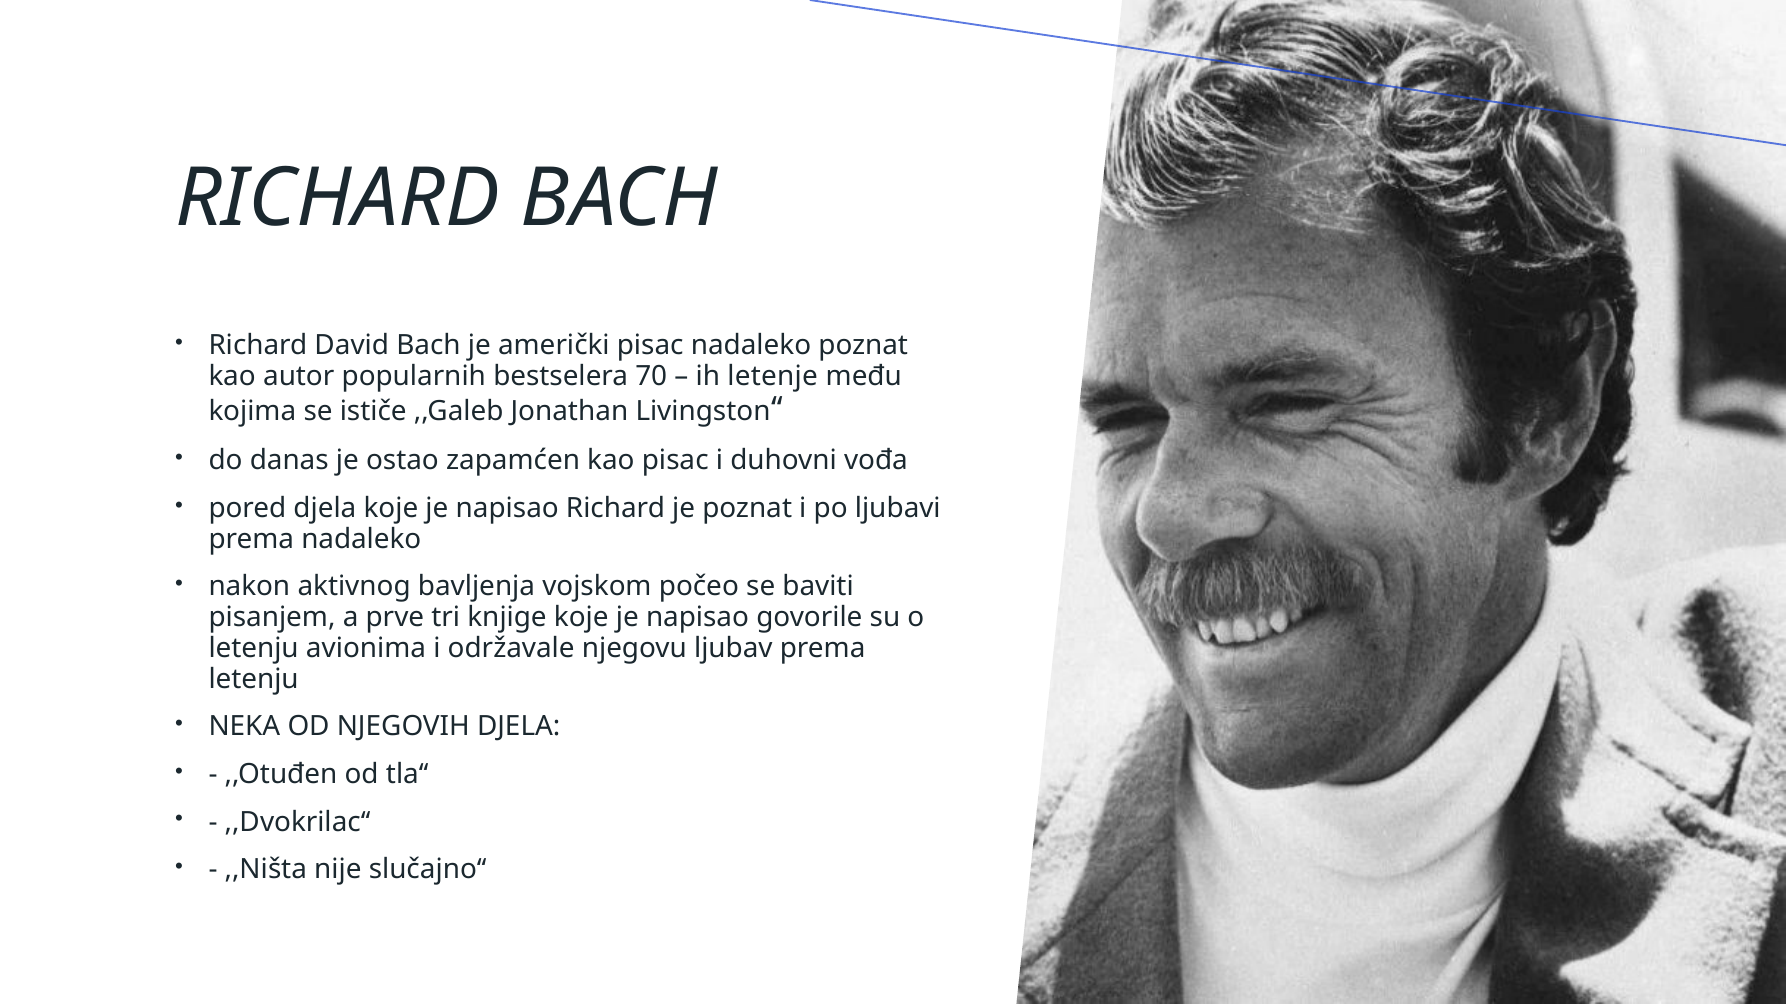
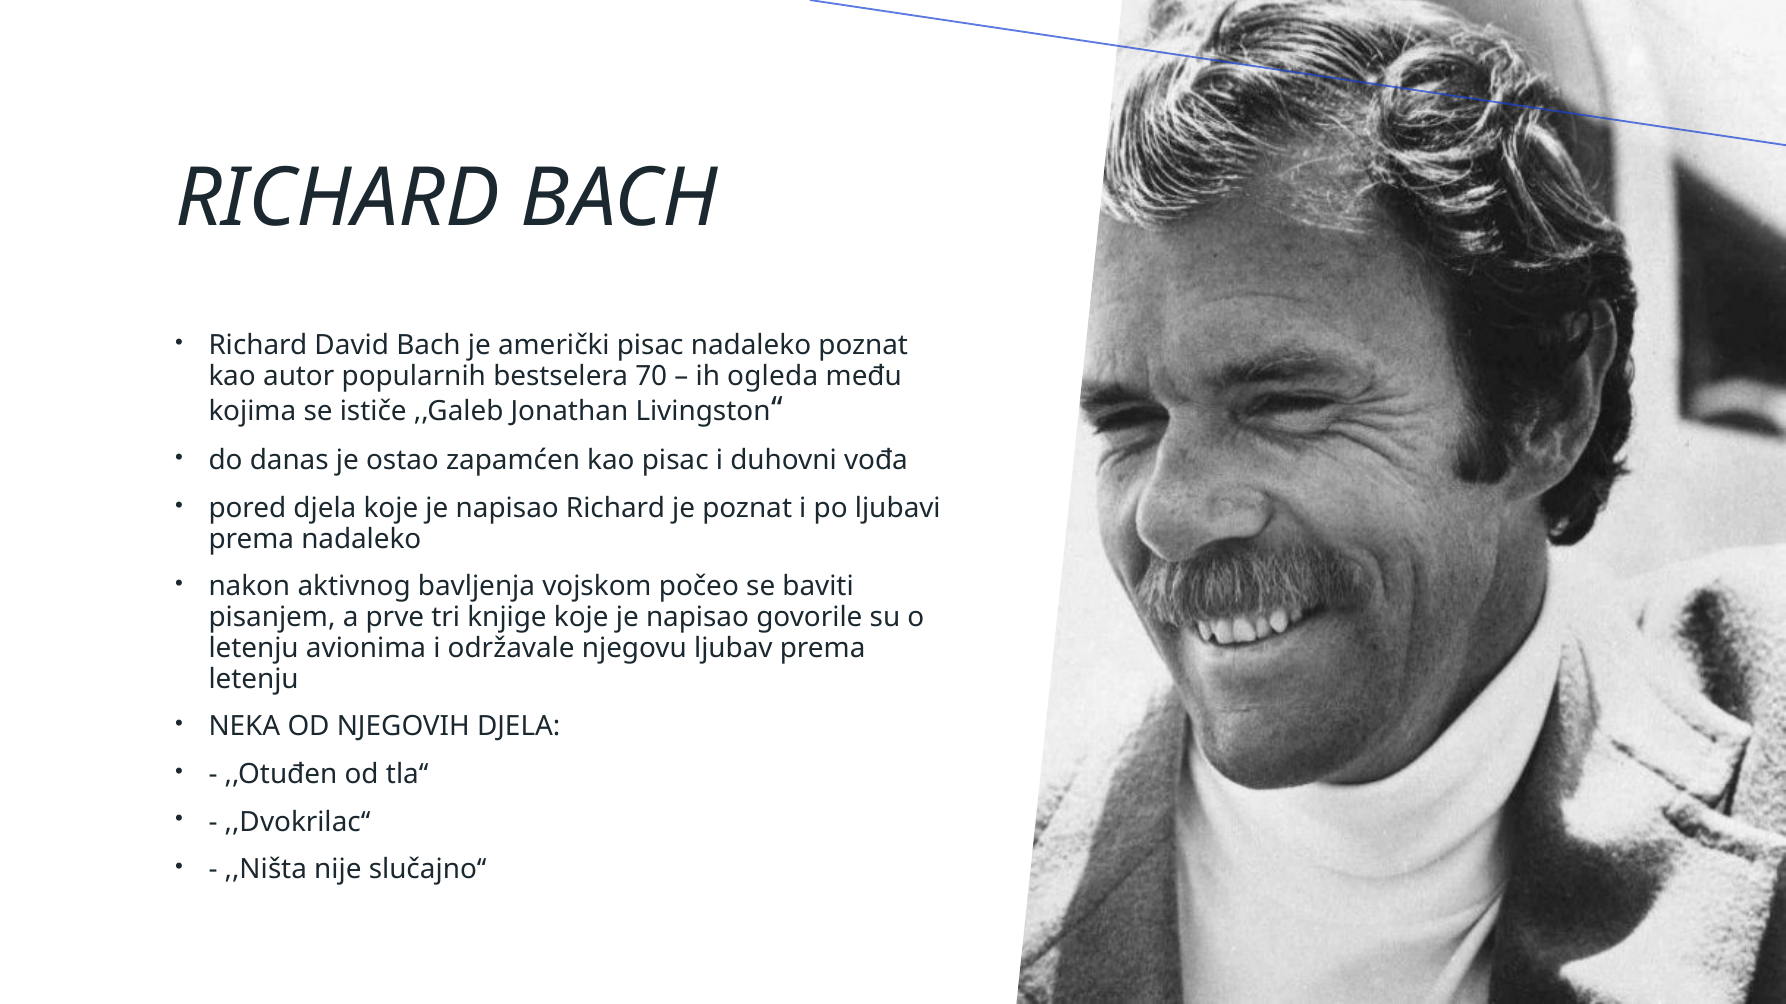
letenje: letenje -> ogleda (773, 376)
